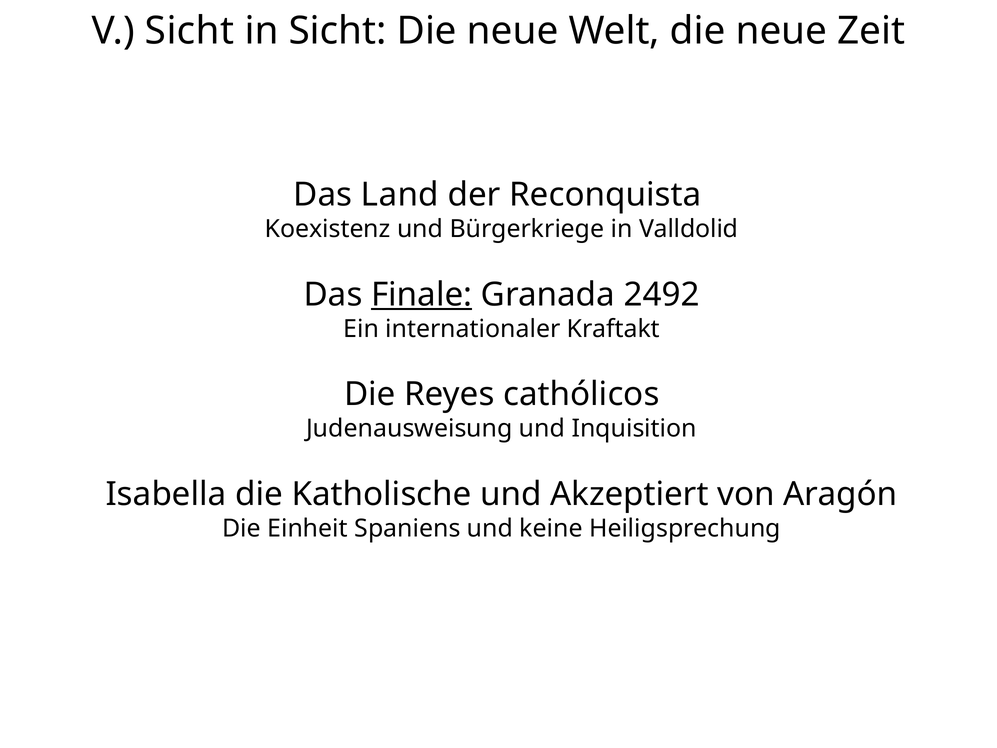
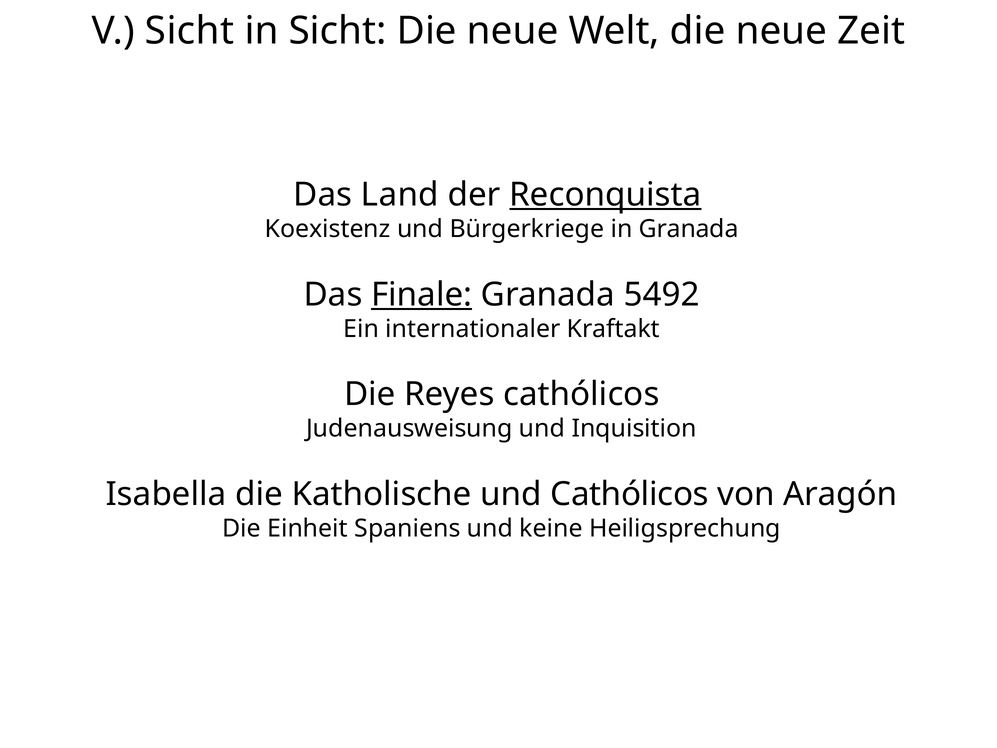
Reconquista underline: none -> present (605, 195)
in Valldolid: Valldolid -> Granada (689, 229)
2492: 2492 -> 5492 (662, 295)
und Akzeptiert: Akzeptiert -> Cathólicos (630, 494)
